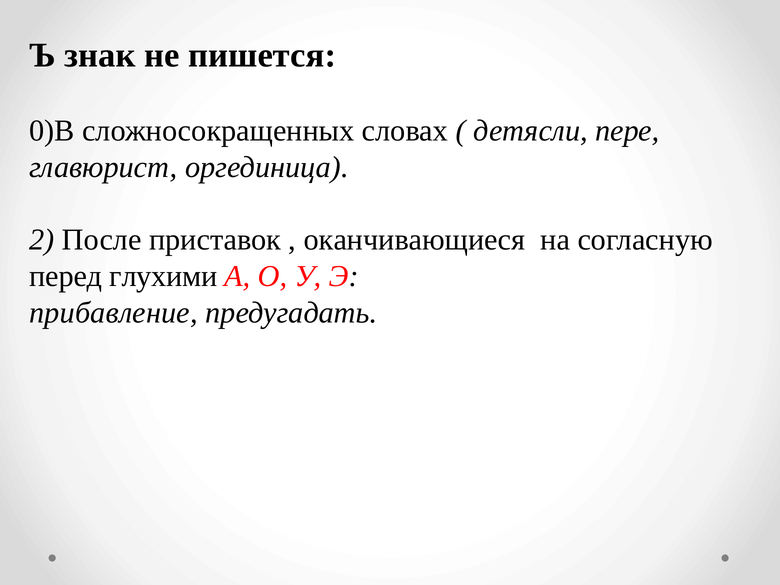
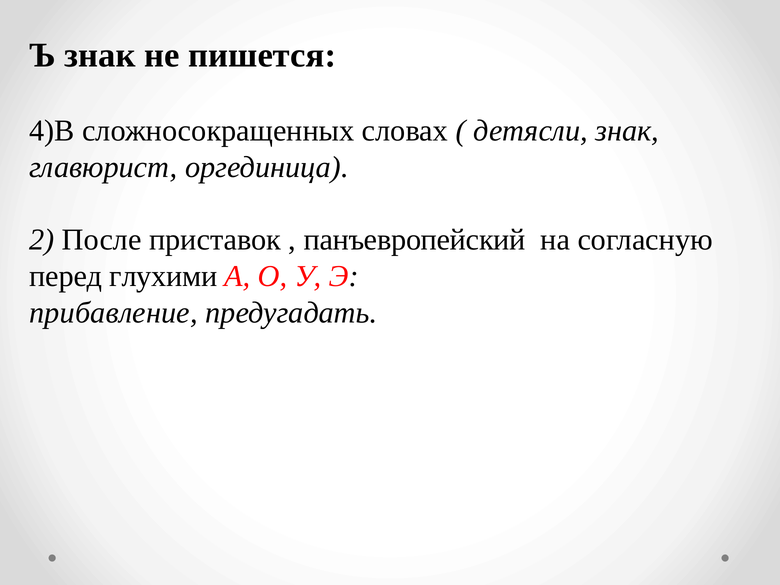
0)В: 0)В -> 4)В (52, 131)
детясли пере: пере -> знак (627, 131)
оканчивающиеся: оканчивающиеся -> панъевропейский (415, 240)
